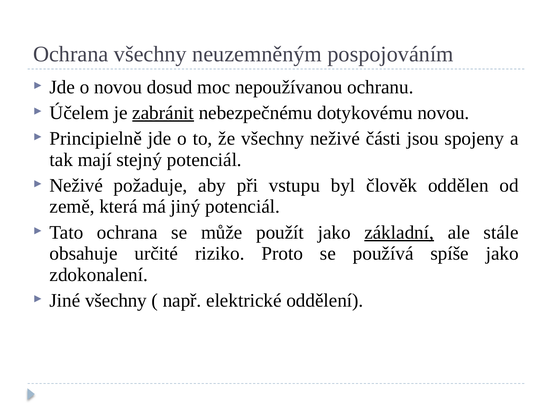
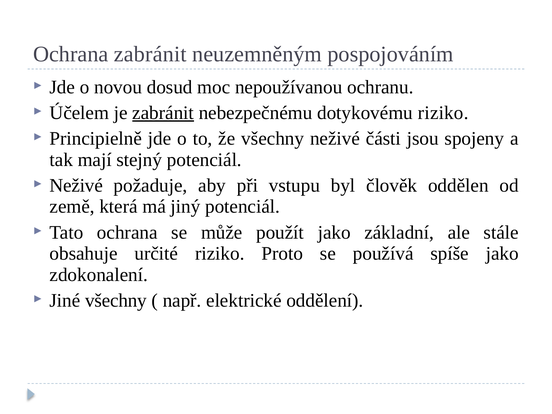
Ochrana všechny: všechny -> zabránit (150, 54)
dotykovému novou: novou -> riziko (443, 113)
základní underline: present -> none (399, 232)
